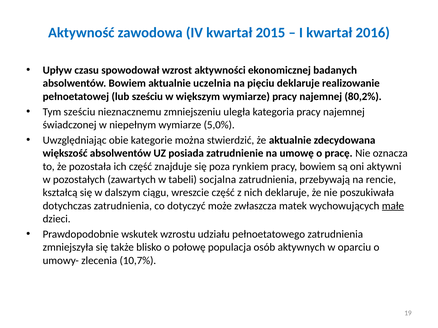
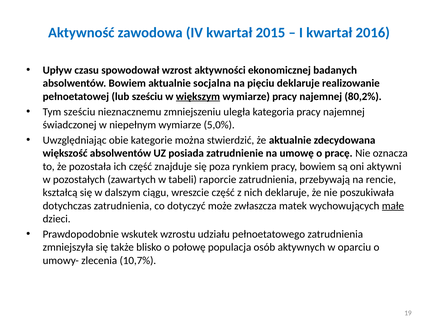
uczelnia: uczelnia -> socjalna (212, 83)
większym underline: none -> present (198, 97)
socjalna: socjalna -> raporcie (218, 180)
